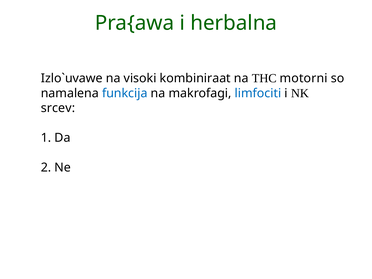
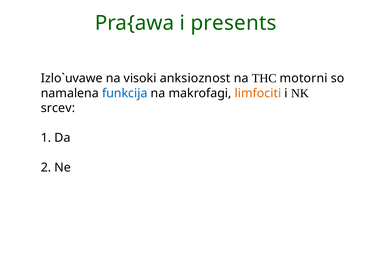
herbalna: herbalna -> presents (234, 23)
kombiniraat: kombiniraat -> anksioznost (195, 78)
limfociti colour: blue -> orange (258, 93)
